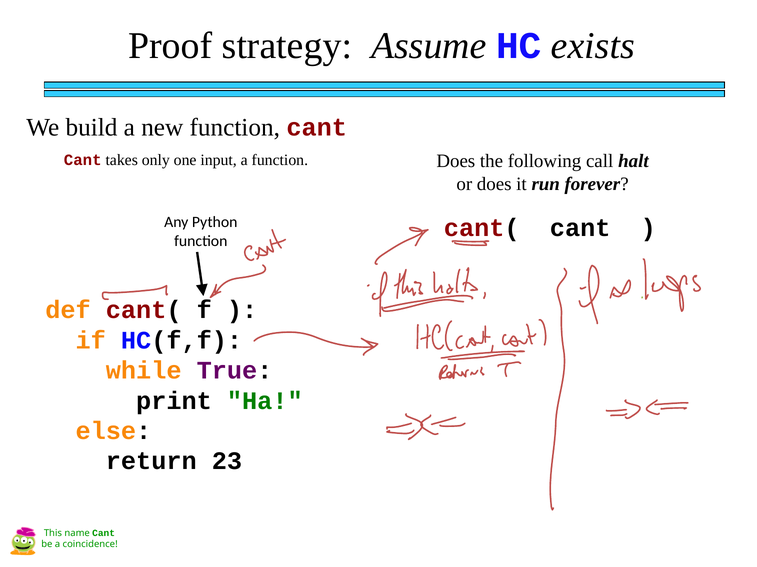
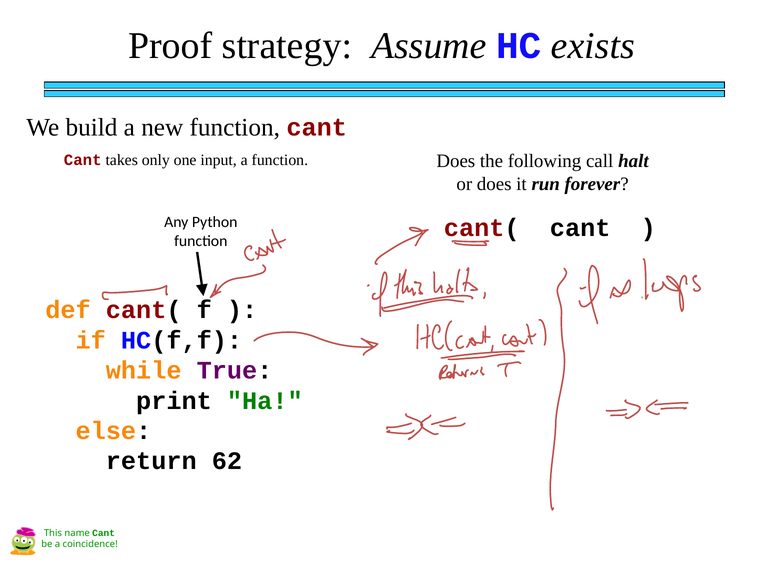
23: 23 -> 62 (227, 462)
